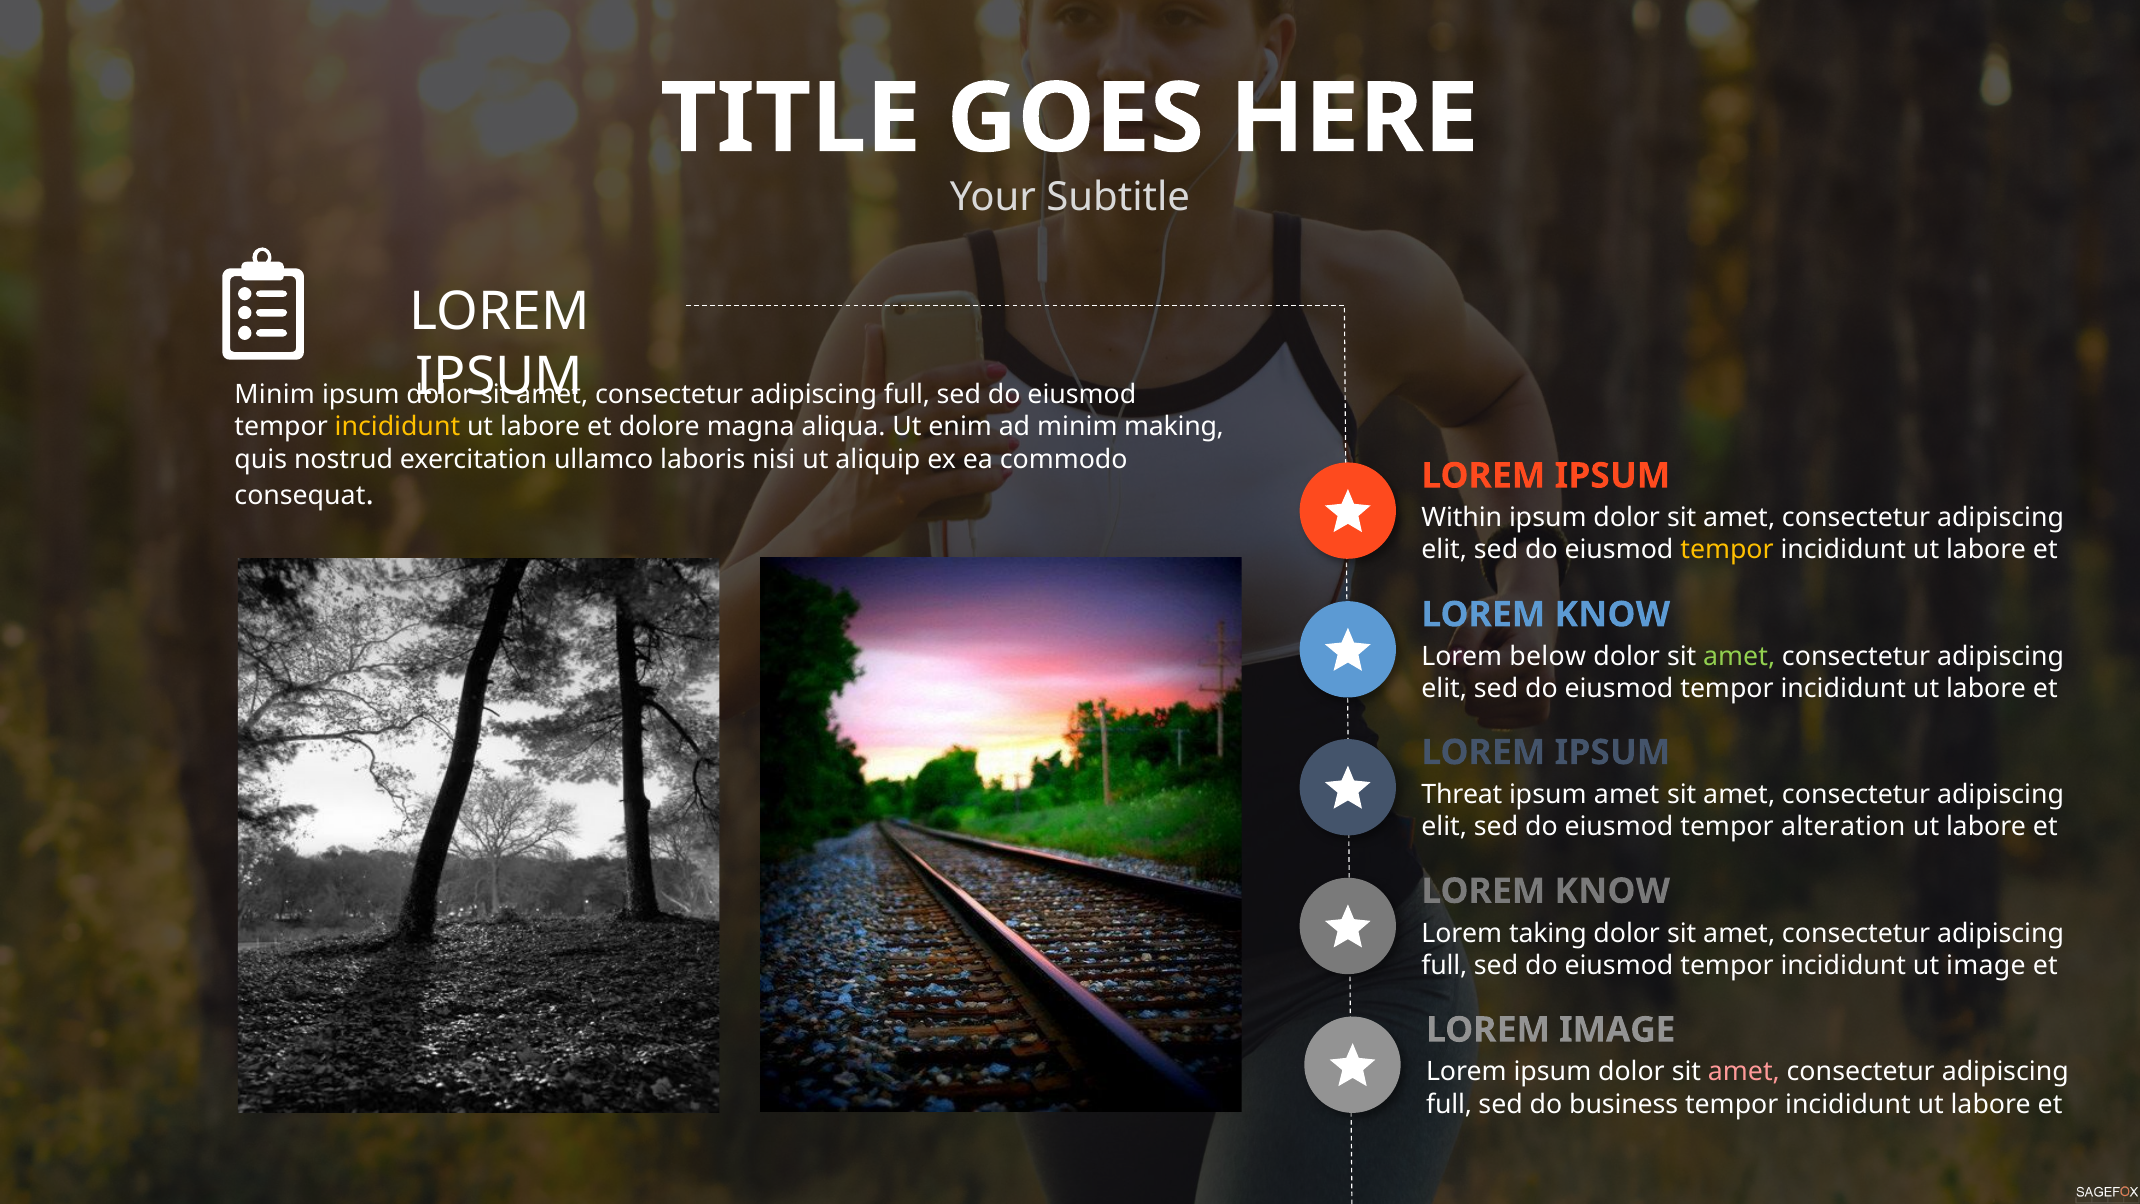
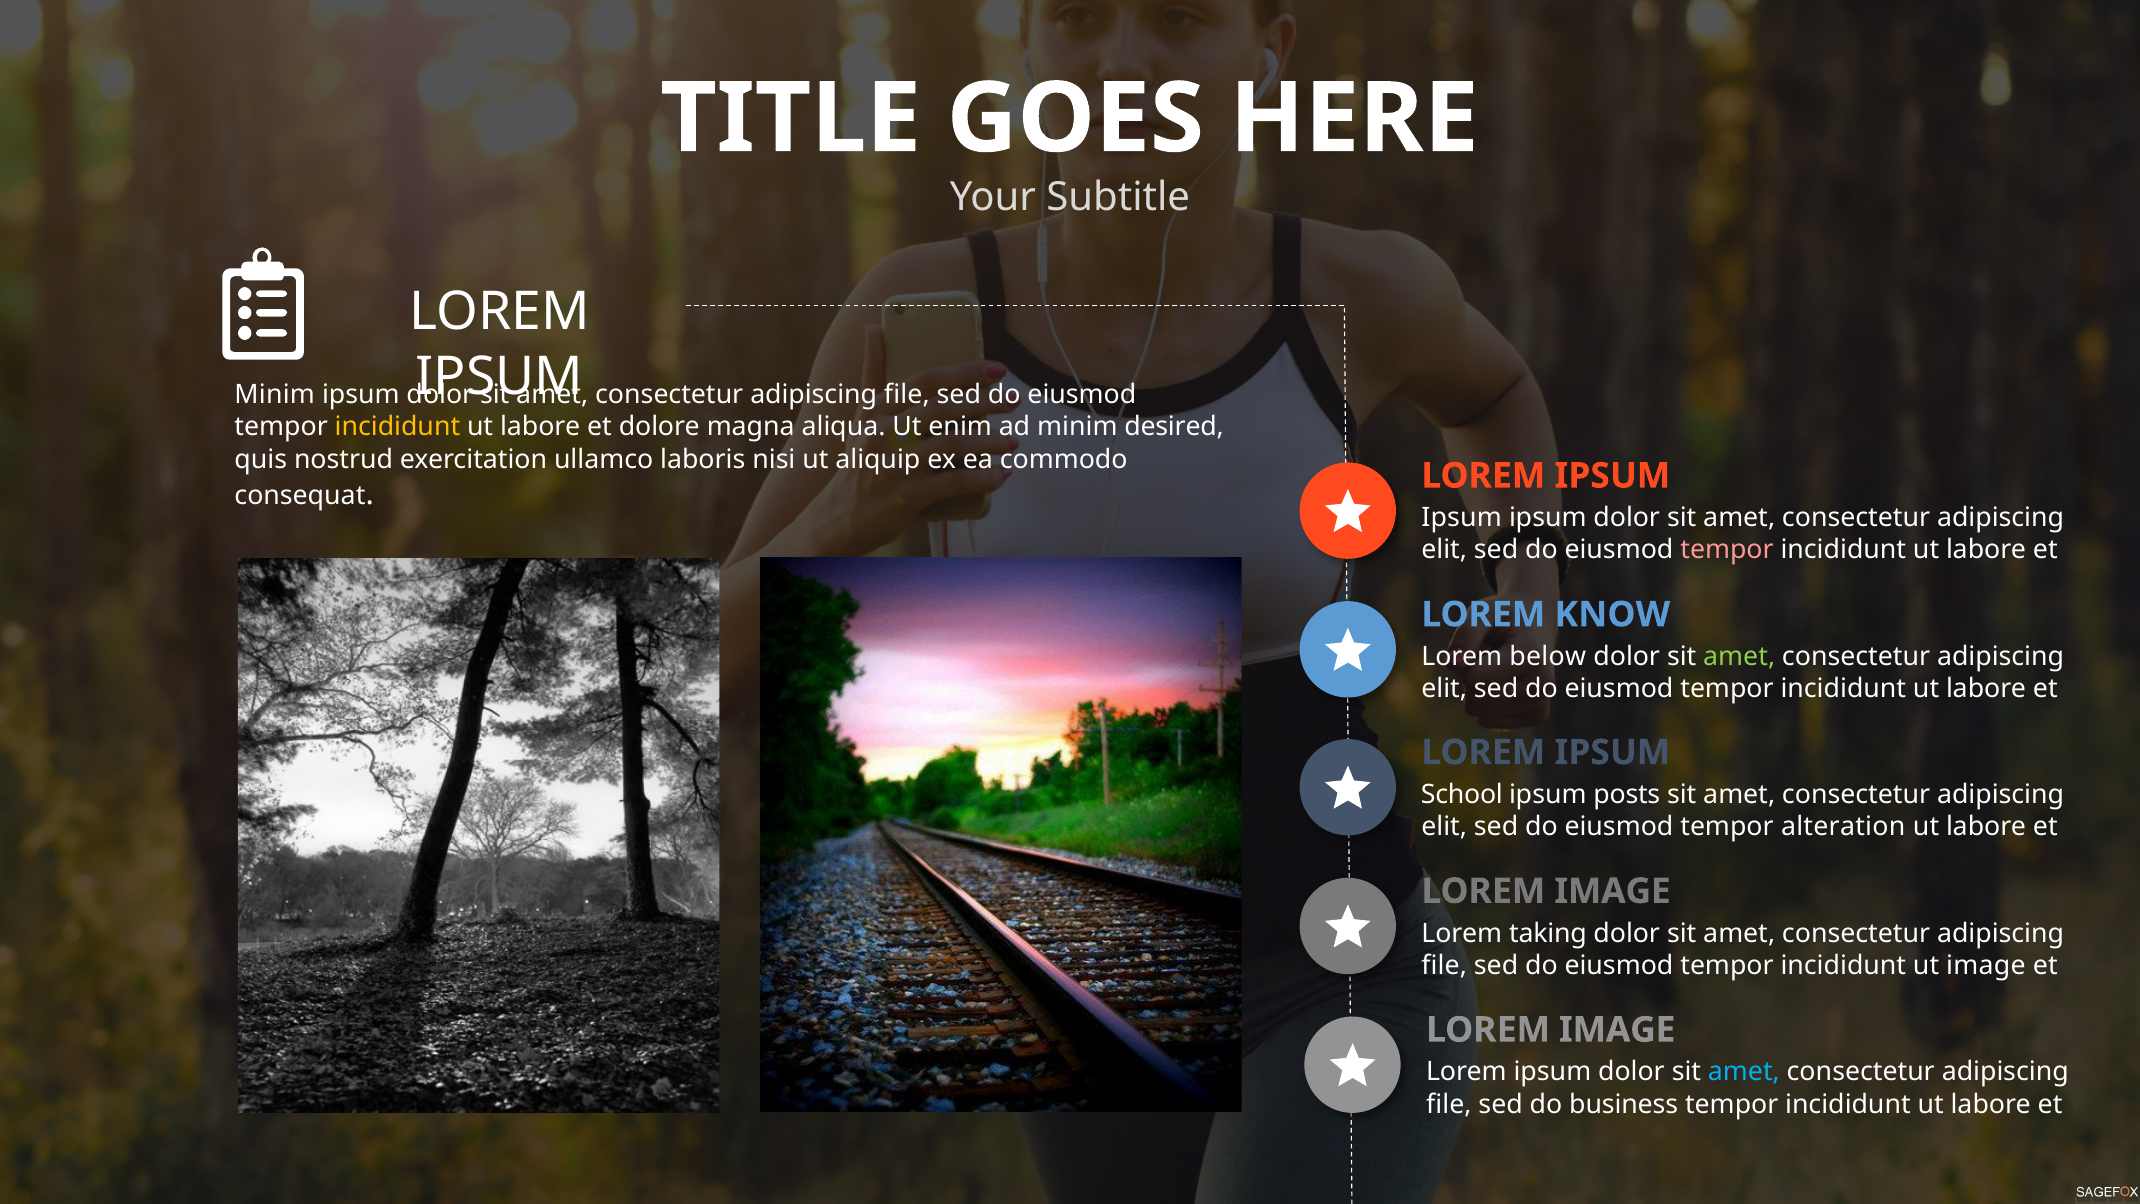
full: full -> file (907, 395)
making: making -> desired (1174, 427)
Within: Within -> Ipsum (1462, 518)
tempor colour: yellow -> pink (1727, 550)
Threat: Threat -> School (1462, 794)
ipsum amet: amet -> posts (1627, 794)
KNOW: KNOW -> IMAGE (1613, 891)
full: full -> file (1444, 965)
amet colour: pink -> light blue (1744, 1072)
full: full -> file (1449, 1104)
